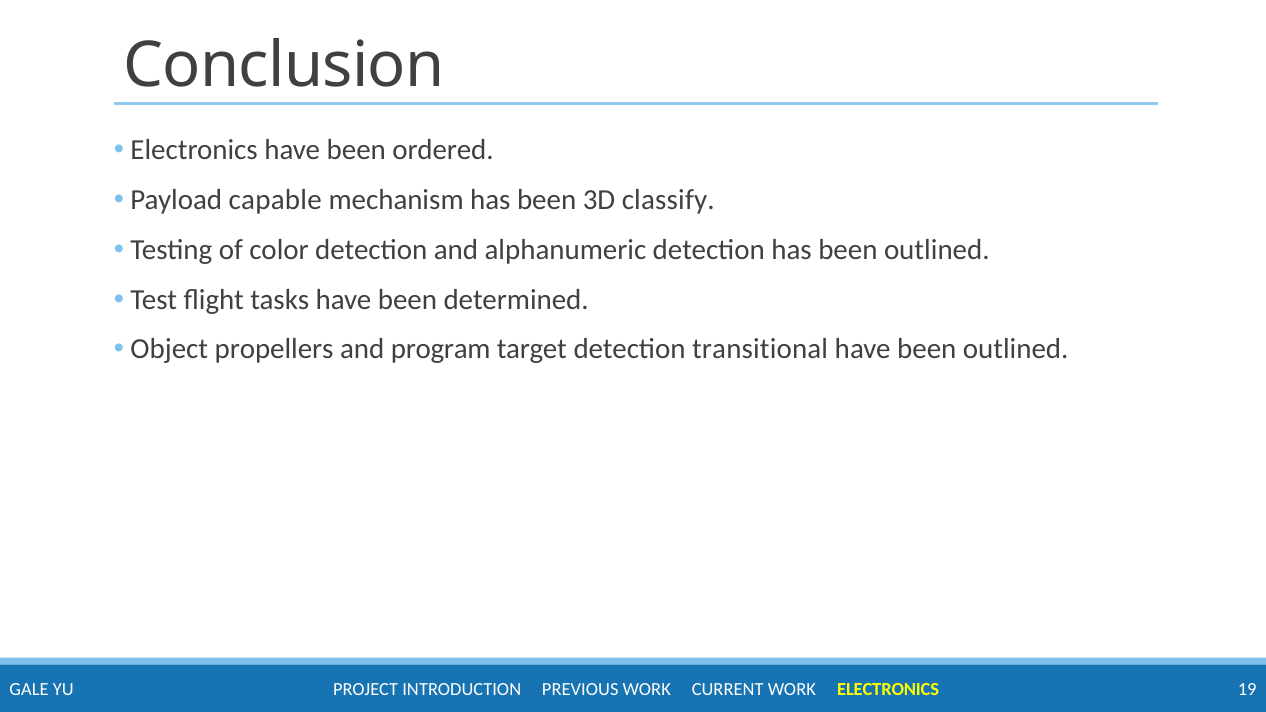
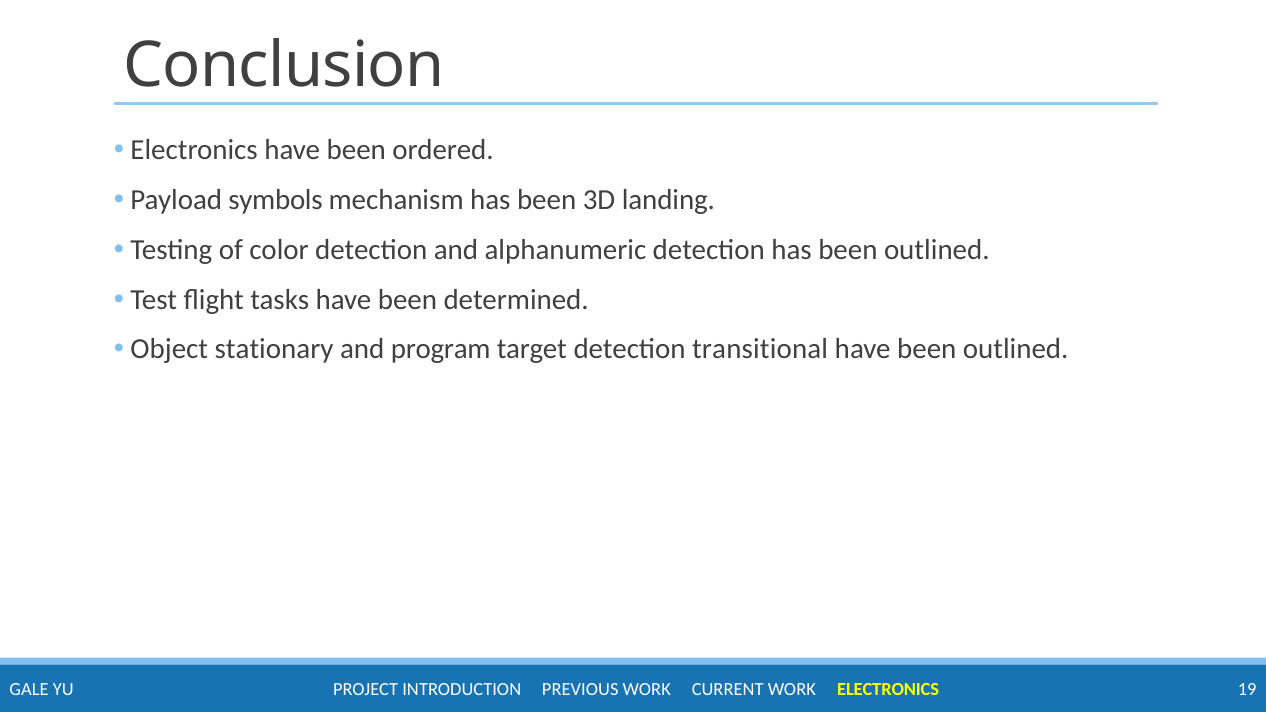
capable: capable -> symbols (276, 200)
classify: classify -> landing (668, 200)
propellers: propellers -> stationary (274, 349)
